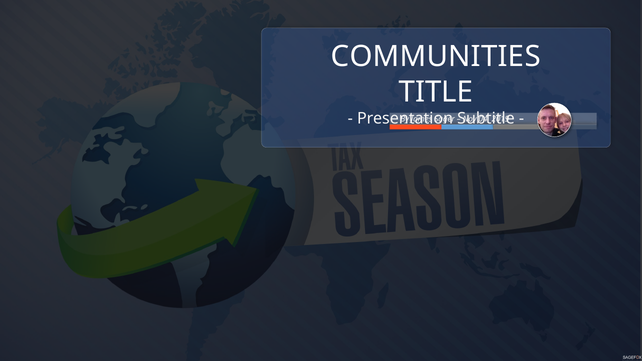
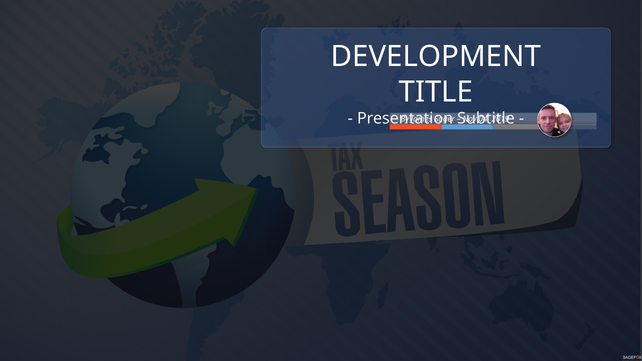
COMMUNITIES: COMMUNITIES -> DEVELOPMENT (436, 57)
